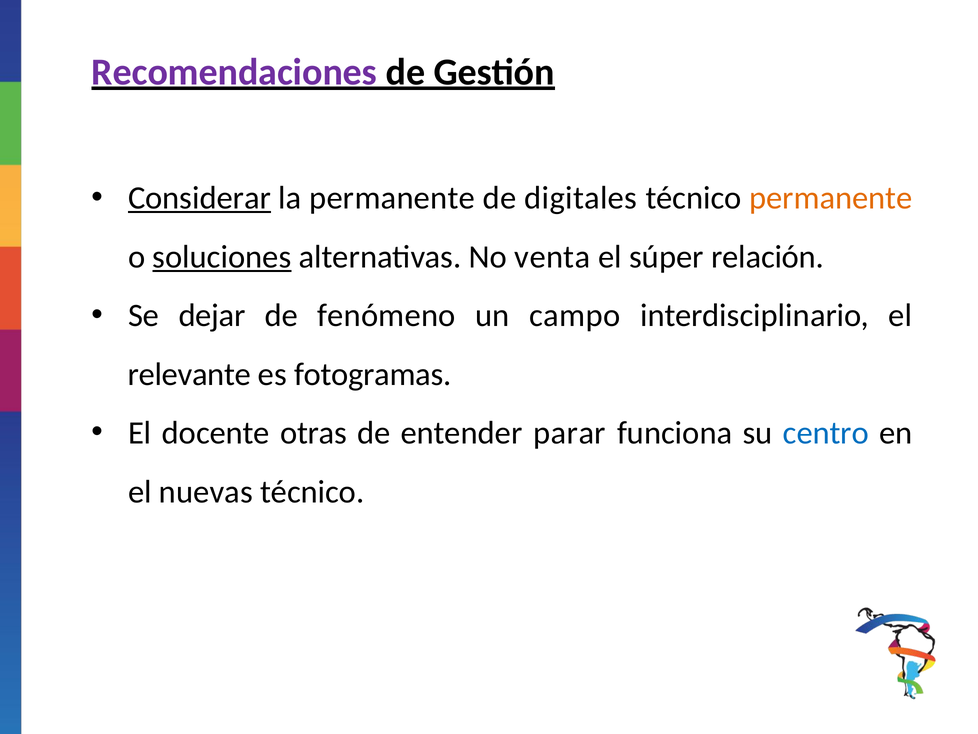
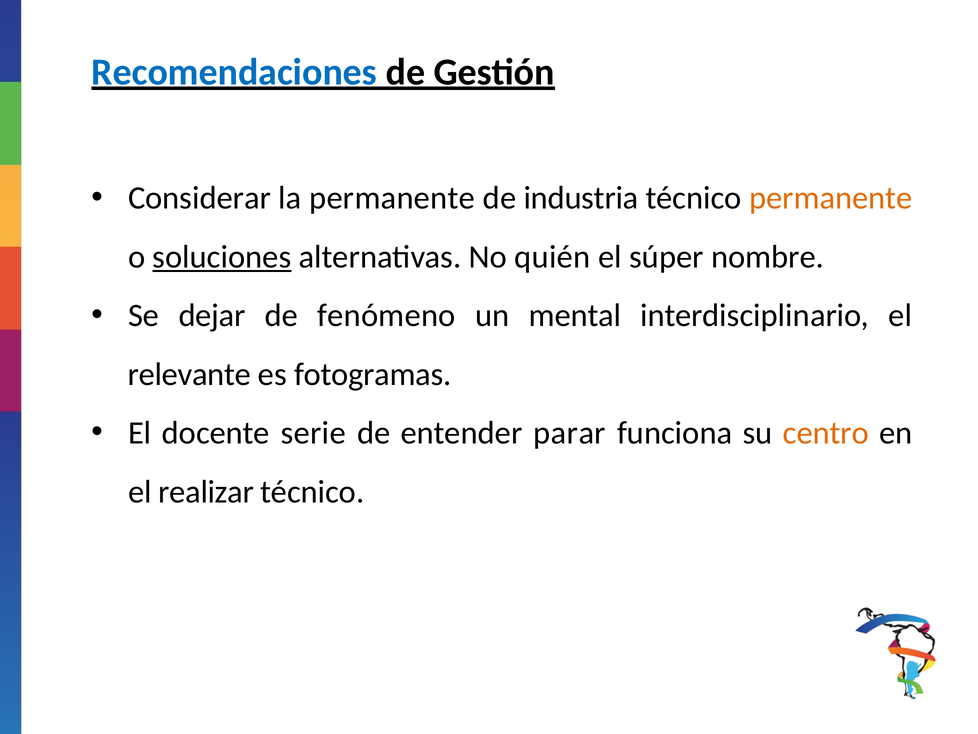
Recomendaciones colour: purple -> blue (234, 72)
Considerar underline: present -> none (199, 198)
digitales: digitales -> industria (581, 198)
venta: venta -> quién (552, 257)
relación: relación -> nombre (768, 257)
campo: campo -> mental (575, 315)
otras: otras -> serie (313, 433)
centro colour: blue -> orange (826, 433)
nuevas: nuevas -> realizar (206, 491)
